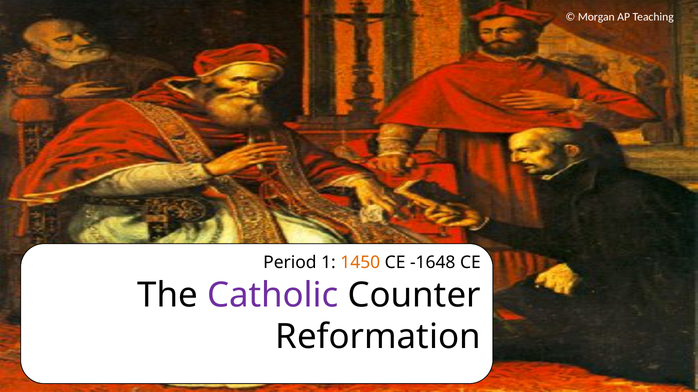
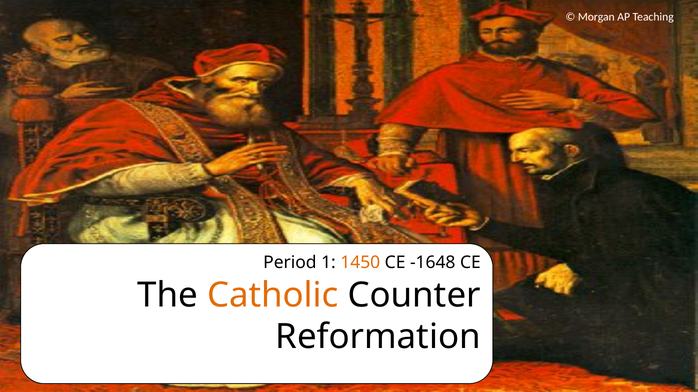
Catholic colour: purple -> orange (273, 296)
